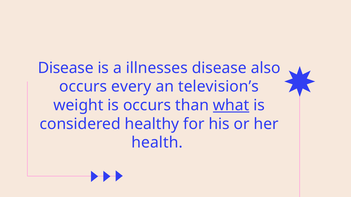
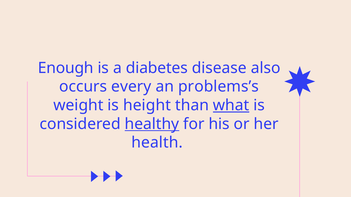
Disease: Disease -> Enough (66, 68)
illnesses: illnesses -> diabetes (157, 68)
television’s: television’s -> problems’s (219, 87)
is occurs: occurs -> height (147, 105)
healthy underline: none -> present (152, 124)
